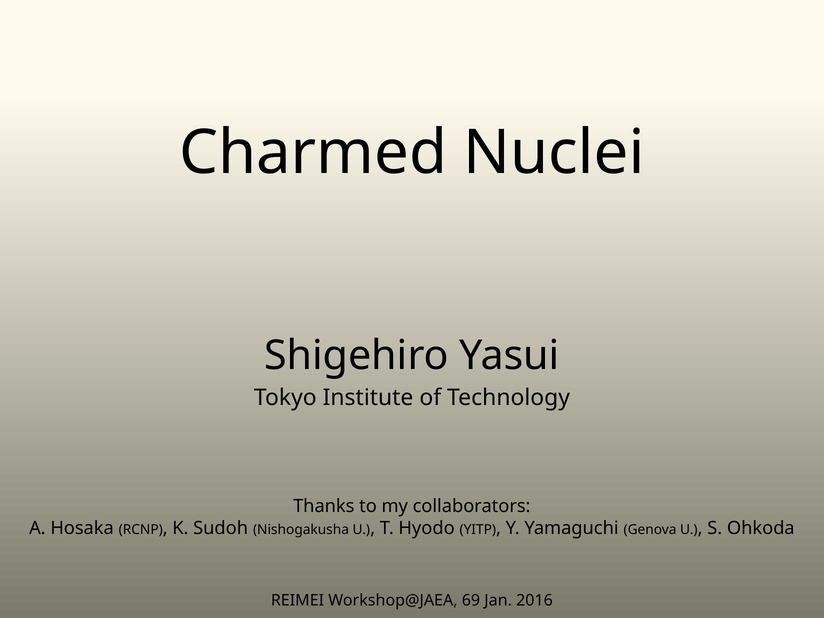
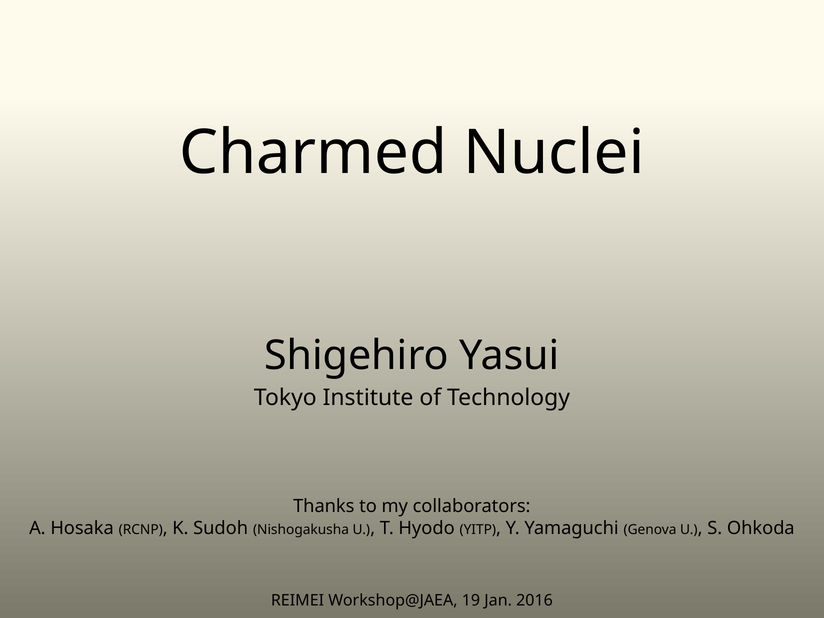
69: 69 -> 19 (471, 600)
